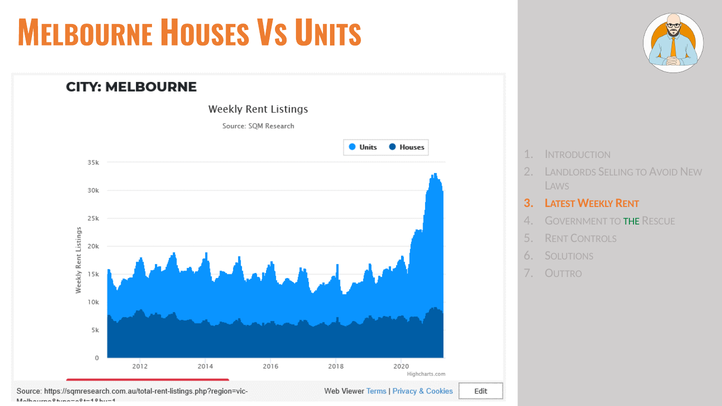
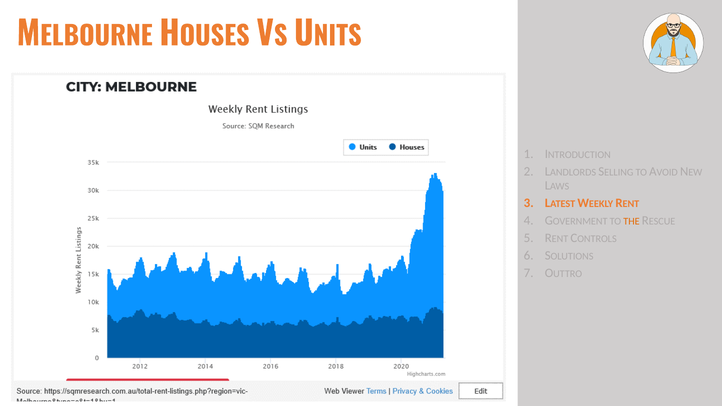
THE colour: green -> orange (632, 221)
